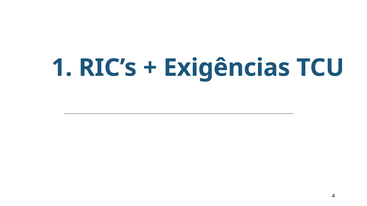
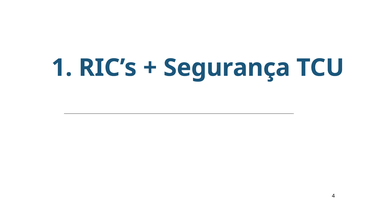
Exigências: Exigências -> Segurança (227, 68)
